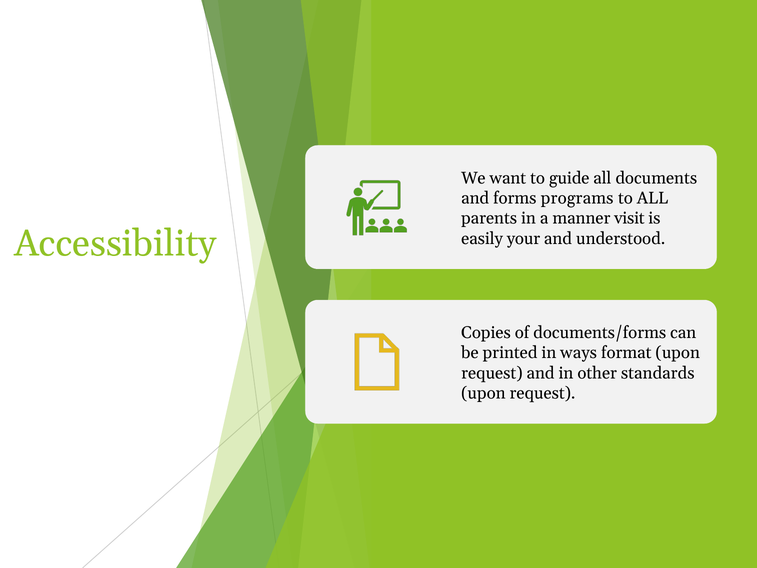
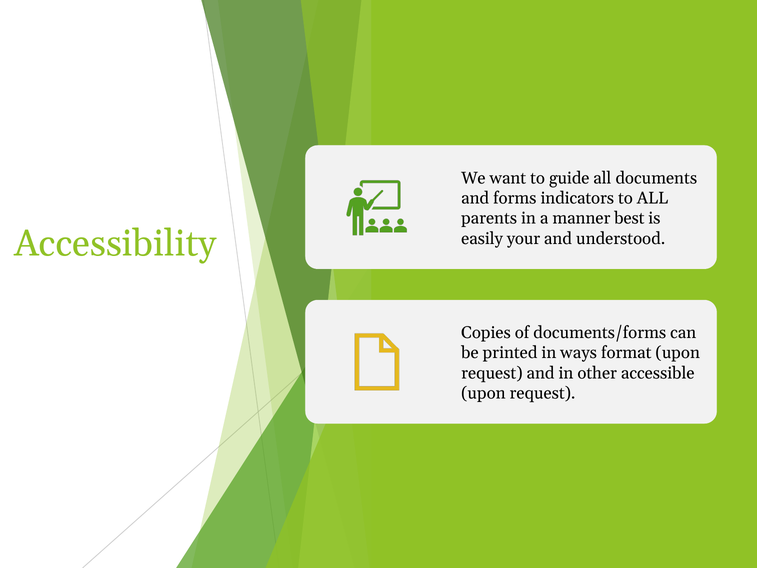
programs: programs -> indicators (577, 198)
visit: visit -> best (629, 218)
standards: standards -> accessible (658, 373)
